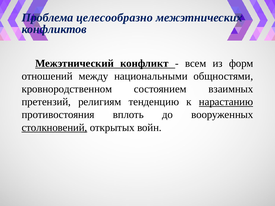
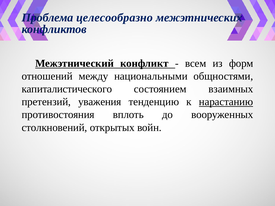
кровнородственном: кровнородственном -> капиталистического (67, 89)
религиям: религиям -> уважения (100, 102)
столкновений underline: present -> none (54, 128)
